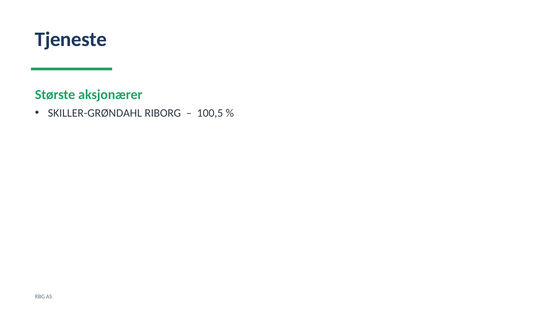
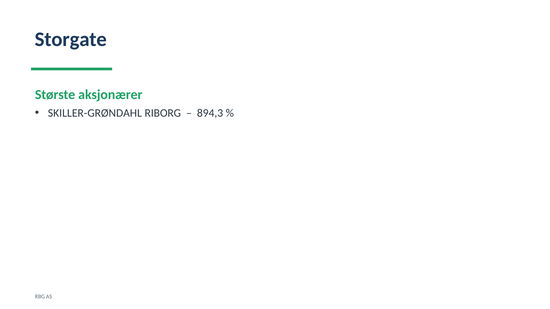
Tjeneste: Tjeneste -> Storgate (71, 39)
100,5: 100,5 -> 894,3 (210, 113)
